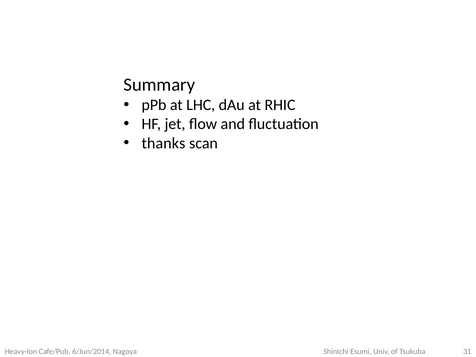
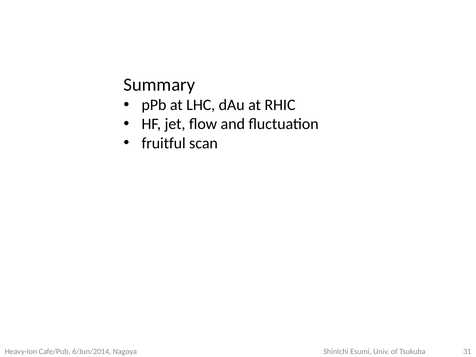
thanks: thanks -> fruitful (164, 143)
